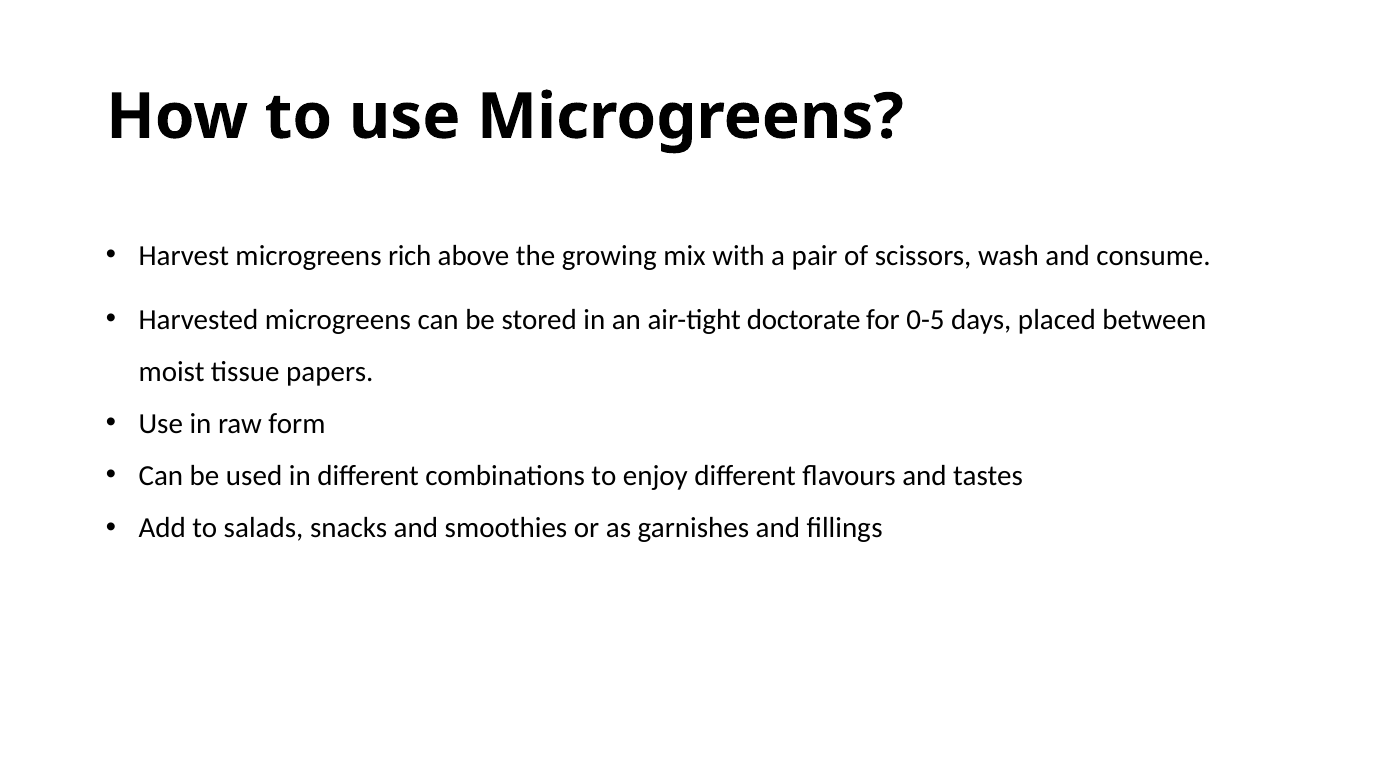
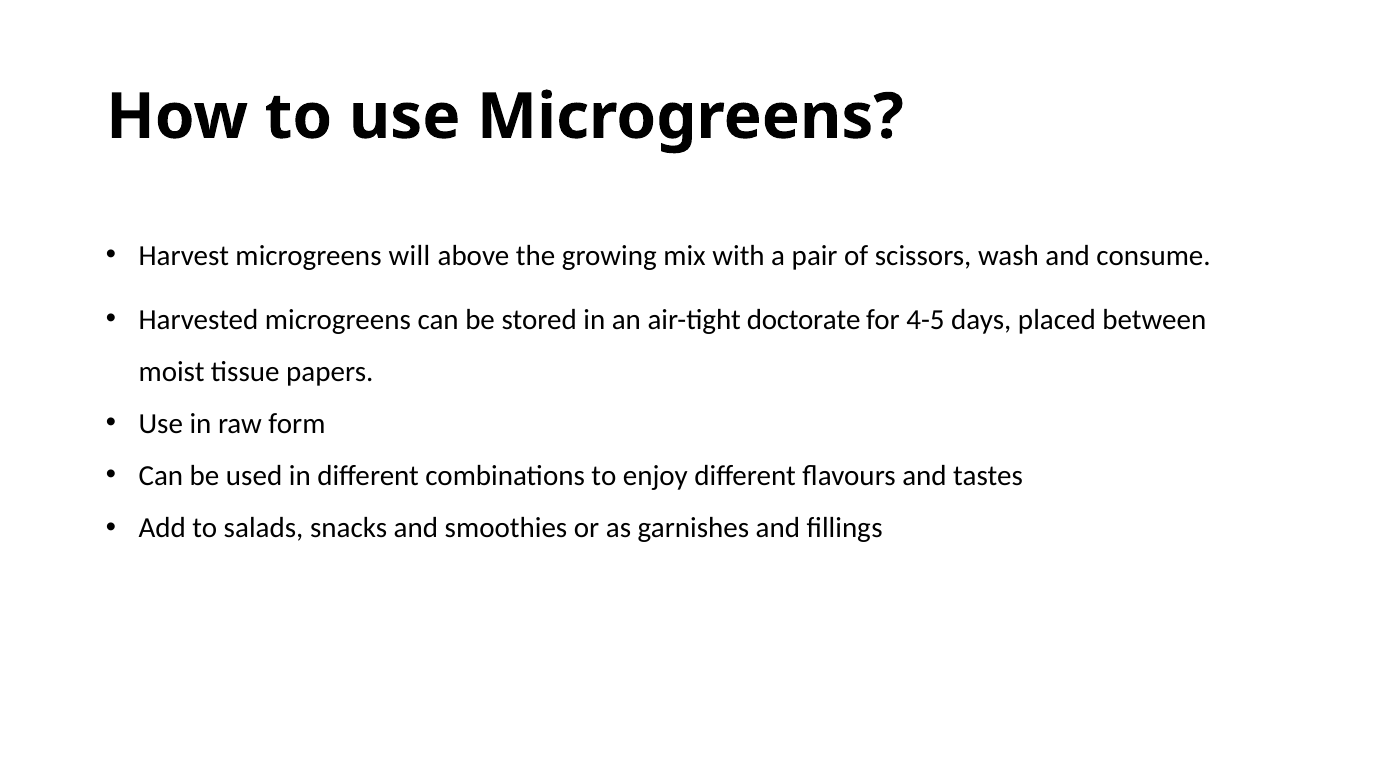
rich: rich -> will (409, 256)
0-5: 0-5 -> 4-5 (925, 319)
